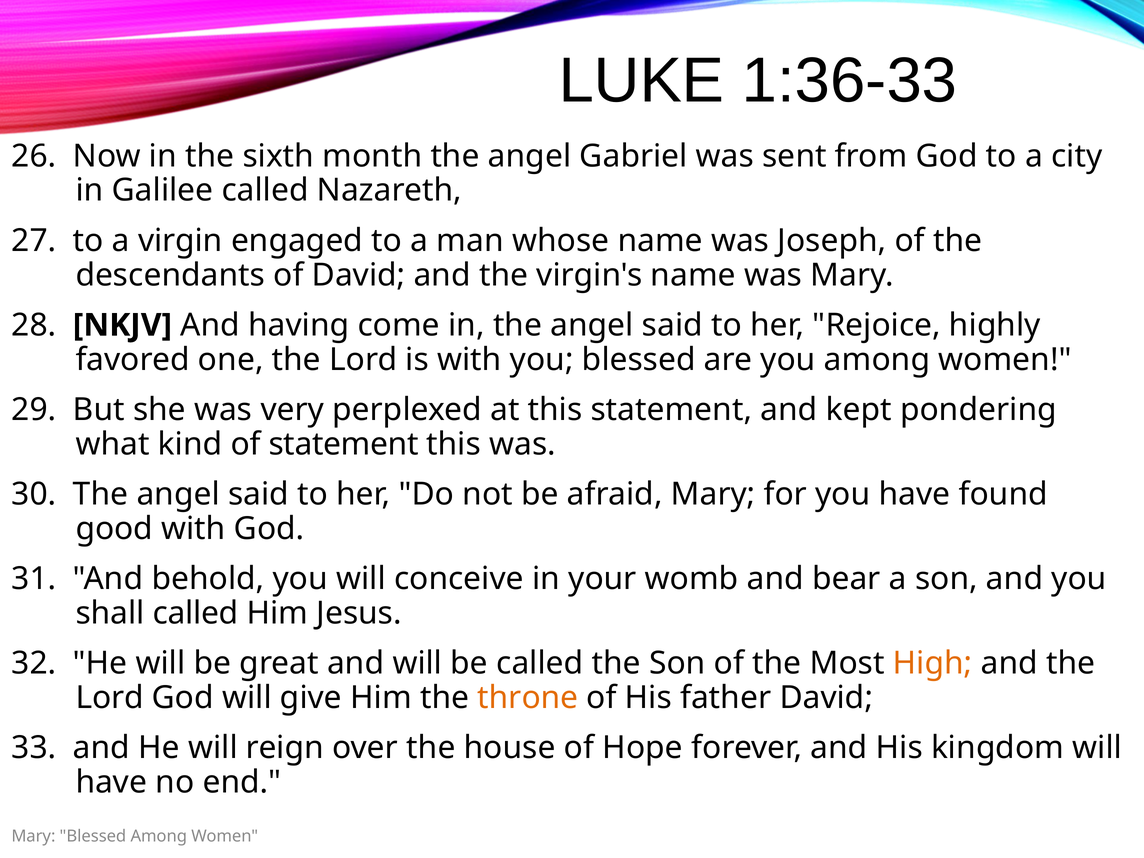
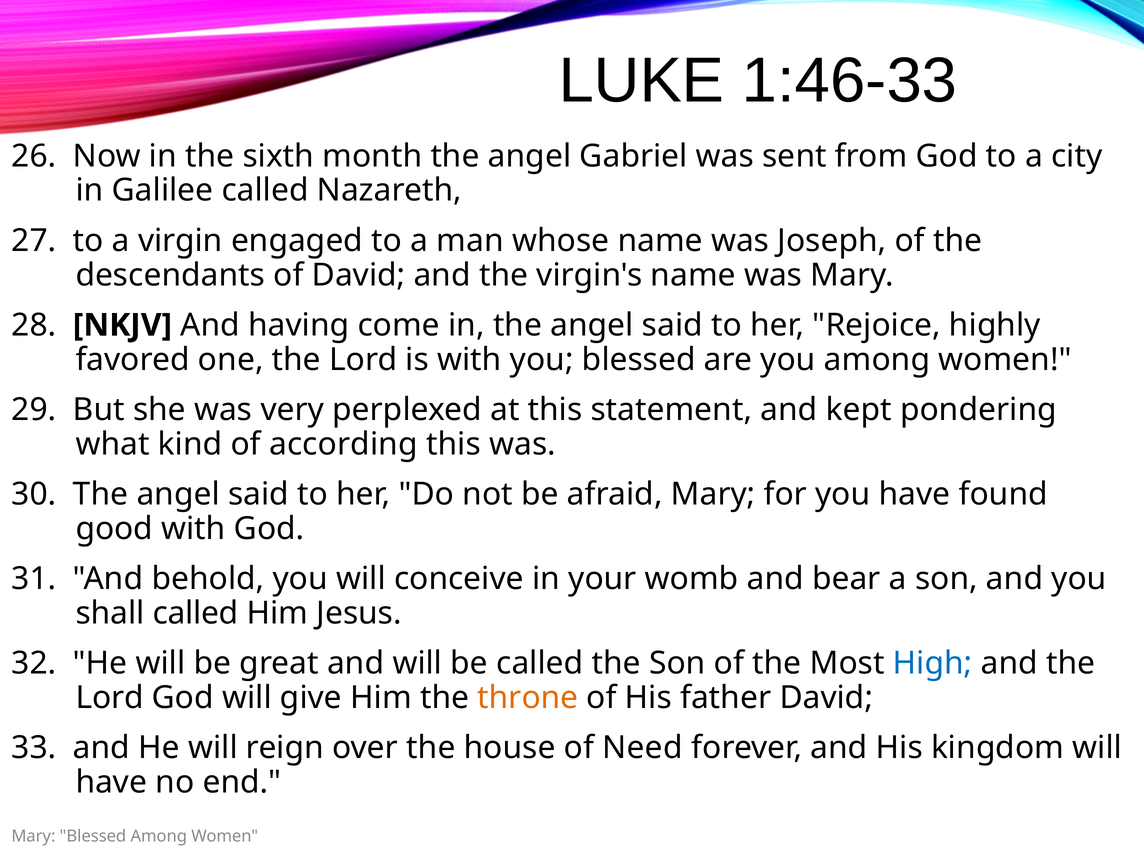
1:36-33: 1:36-33 -> 1:46-33 (850, 81)
of statement: statement -> according (343, 444)
High colour: orange -> blue (933, 663)
Hope: Hope -> Need (643, 748)
